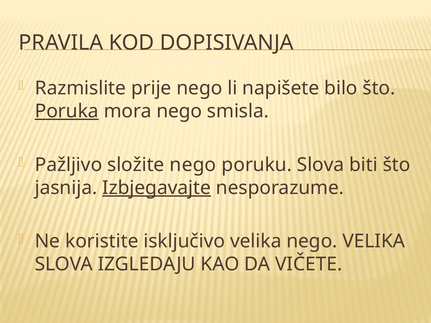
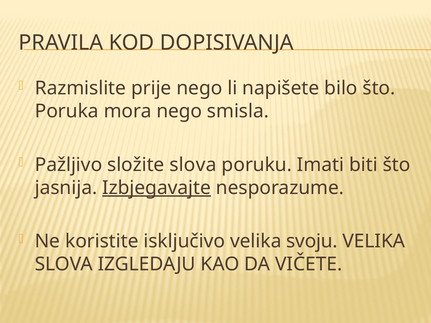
Poruka underline: present -> none (67, 111)
složite nego: nego -> slova (193, 165)
poruku Slova: Slova -> Imati (321, 165)
velika nego: nego -> svoju (312, 242)
